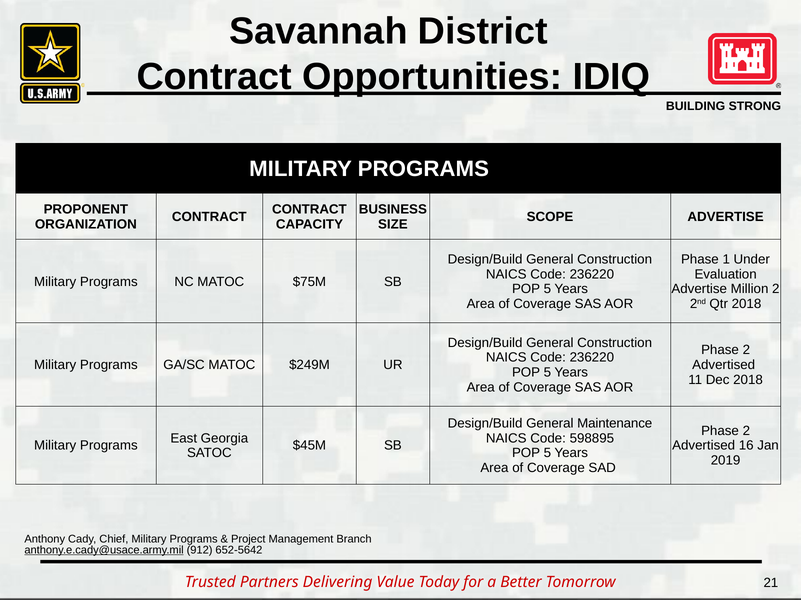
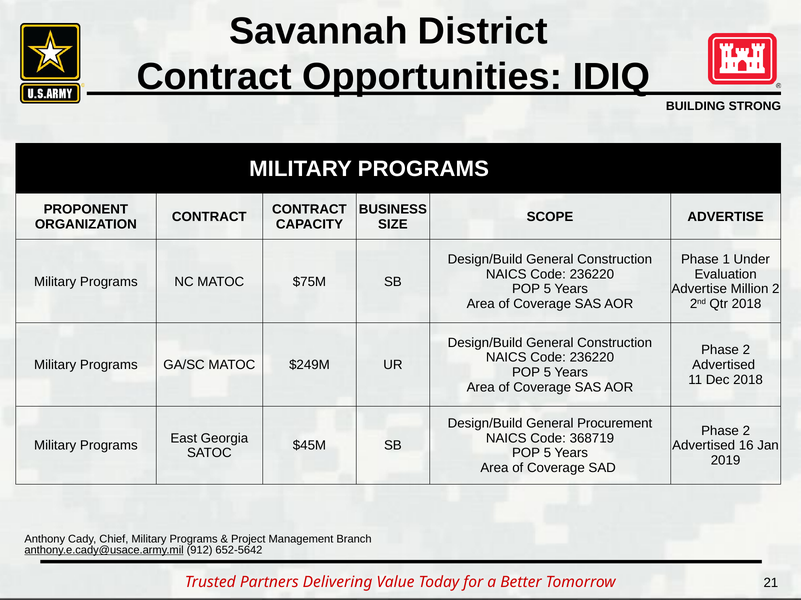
Maintenance: Maintenance -> Procurement (615, 424)
598895: 598895 -> 368719 (592, 439)
